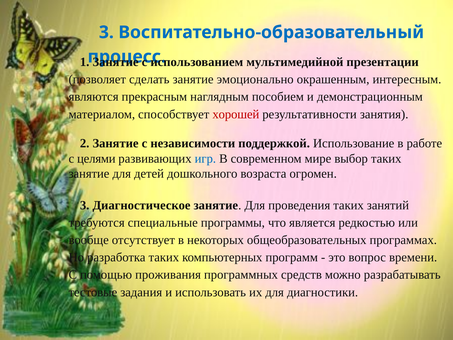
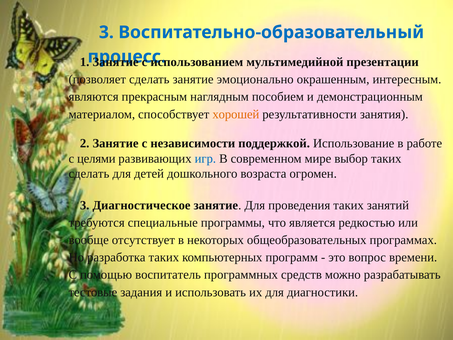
хорошей colour: red -> orange (236, 114)
занятие: занятие -> сделать (89, 174)
проживания: проживания -> воспитатель (168, 275)
